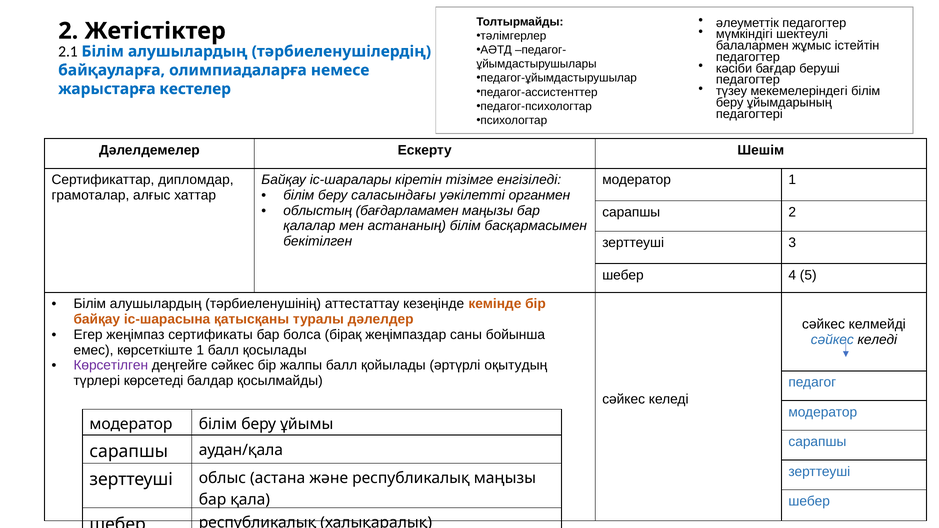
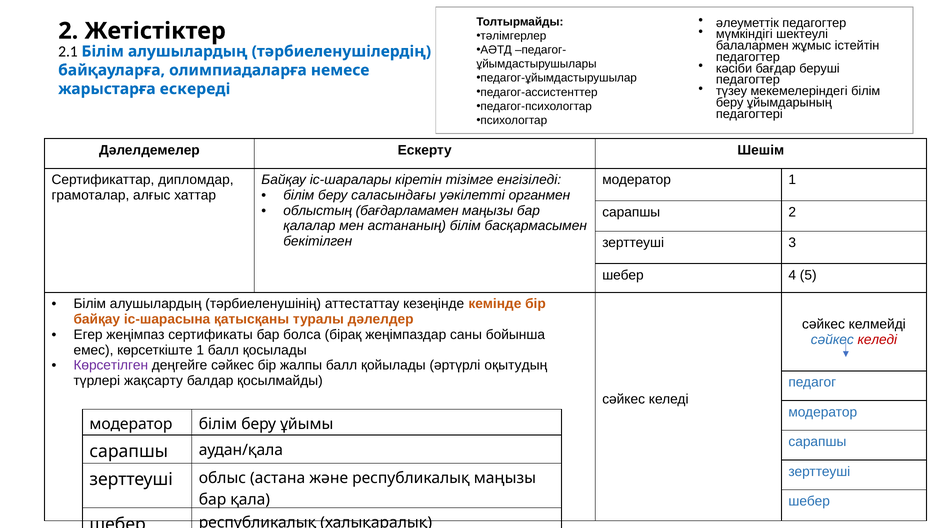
кестелер: кестелер -> ескереді (195, 89)
келеді colour: black -> red (877, 340)
көрсетеді: көрсетеді -> жақсарту (153, 381)
